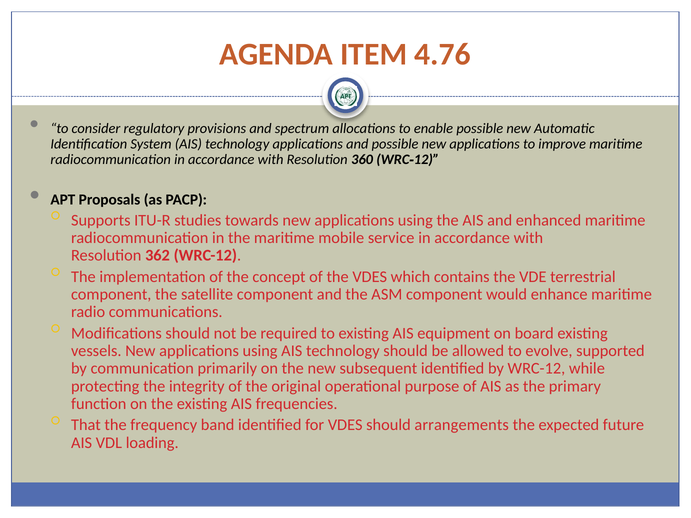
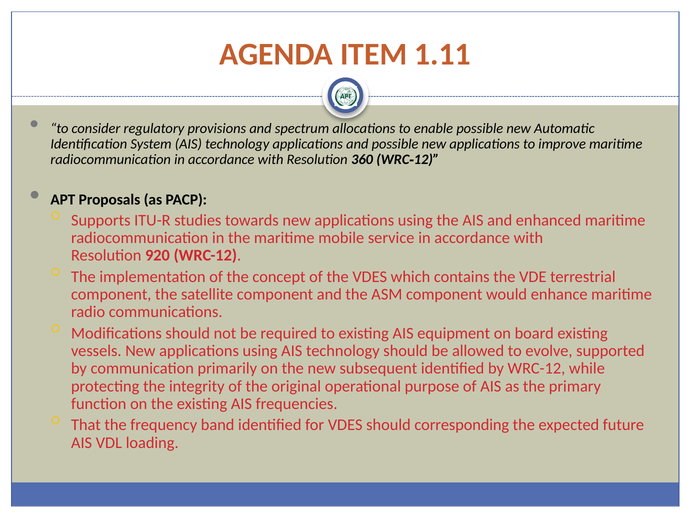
4.76: 4.76 -> 1.11 (443, 54)
362: 362 -> 920 (158, 256)
arrangements: arrangements -> corresponding (462, 425)
